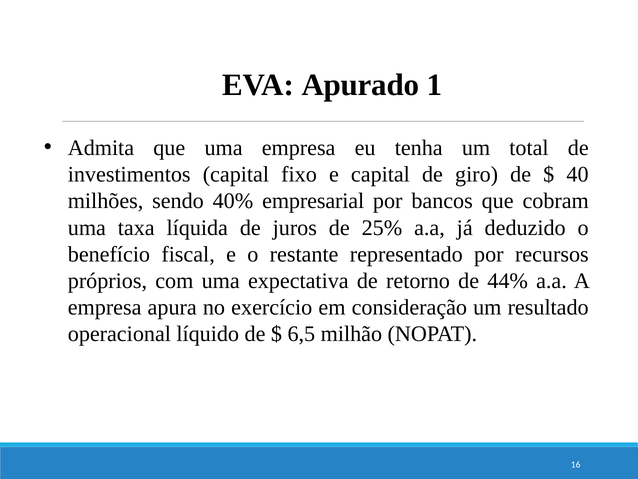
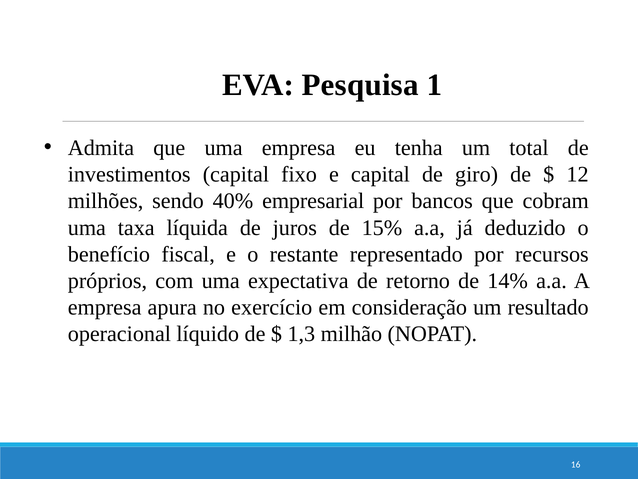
Apurado: Apurado -> Pesquisa (360, 85)
40: 40 -> 12 (578, 174)
25%: 25% -> 15% (382, 227)
44%: 44% -> 14% (508, 281)
6,5: 6,5 -> 1,3 (301, 334)
